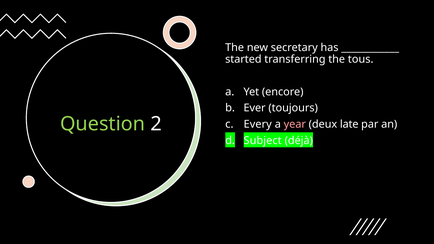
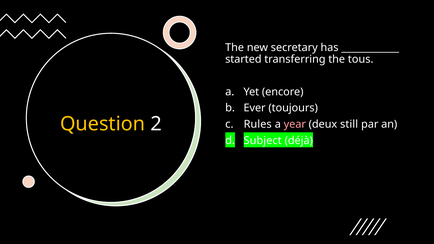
Question colour: light green -> yellow (103, 124)
Every: Every -> Rules (258, 124)
late: late -> still (349, 124)
